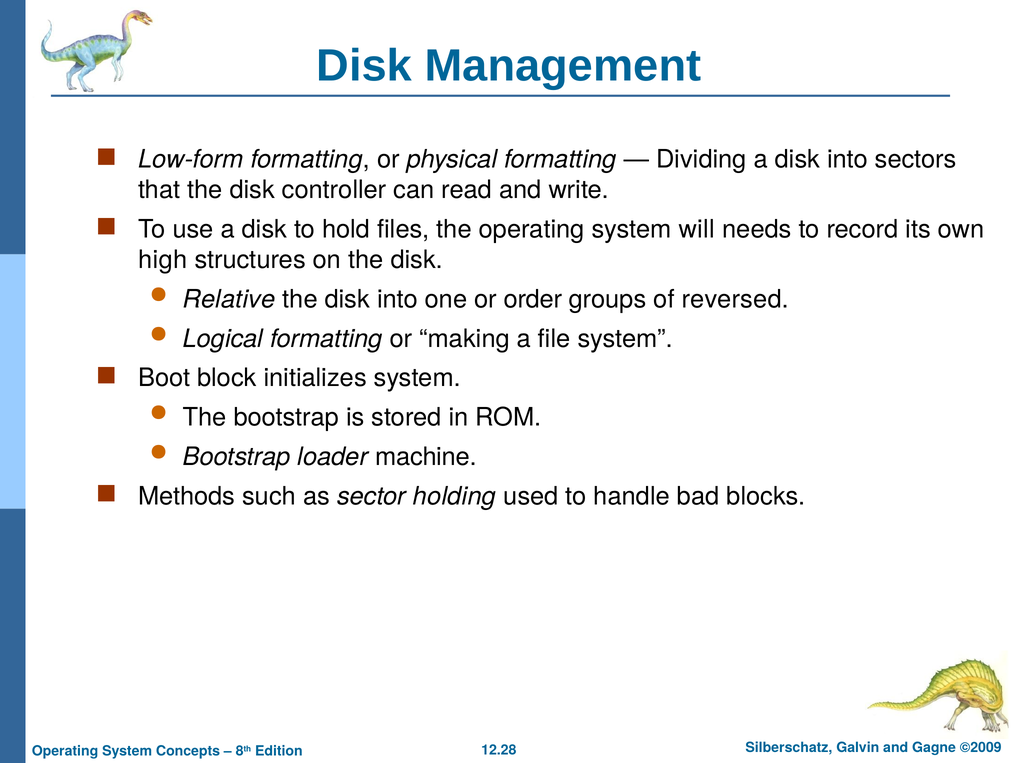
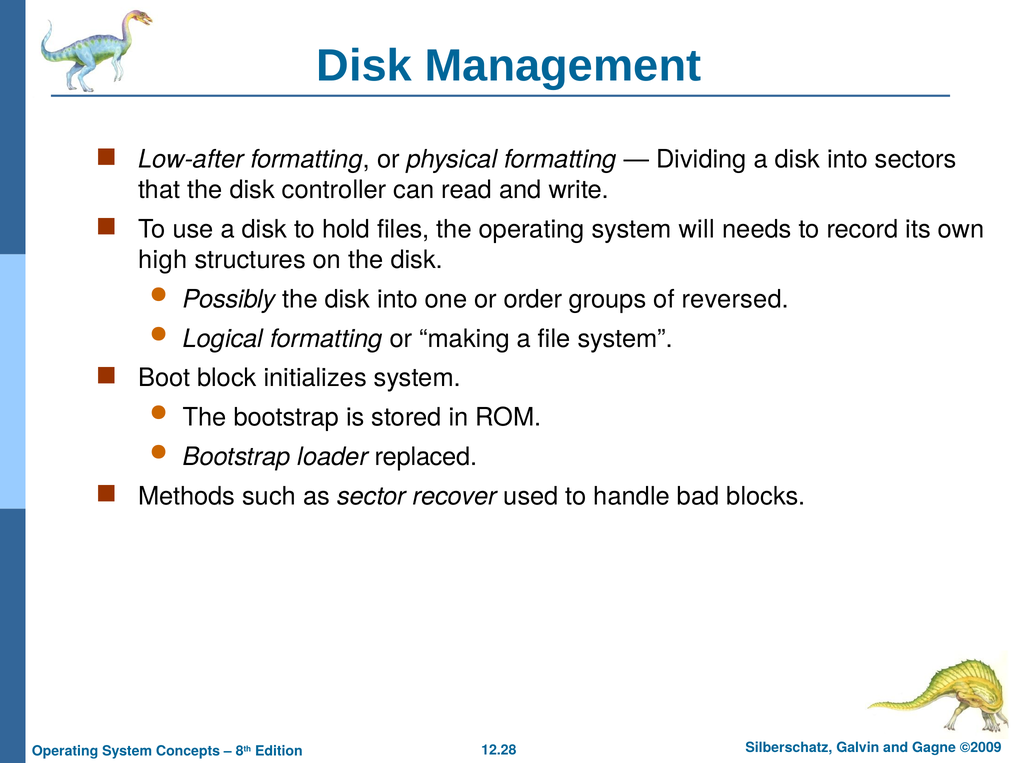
Low-form: Low-form -> Low-after (191, 159)
Relative: Relative -> Possibly (229, 299)
machine: machine -> replaced (426, 457)
holding: holding -> recover (455, 497)
